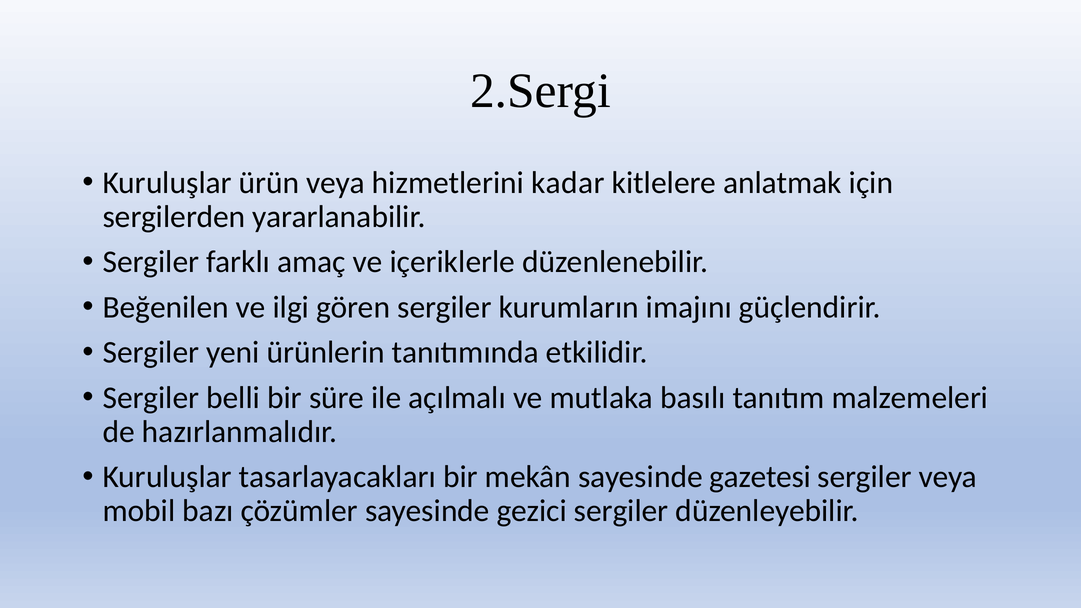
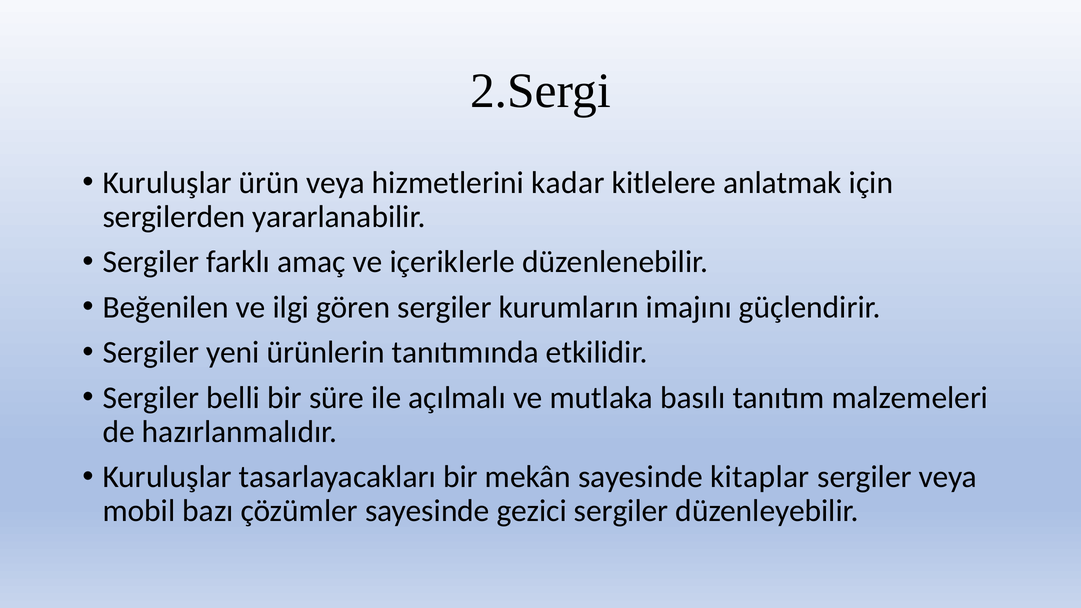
gazetesi: gazetesi -> kitaplar (760, 477)
